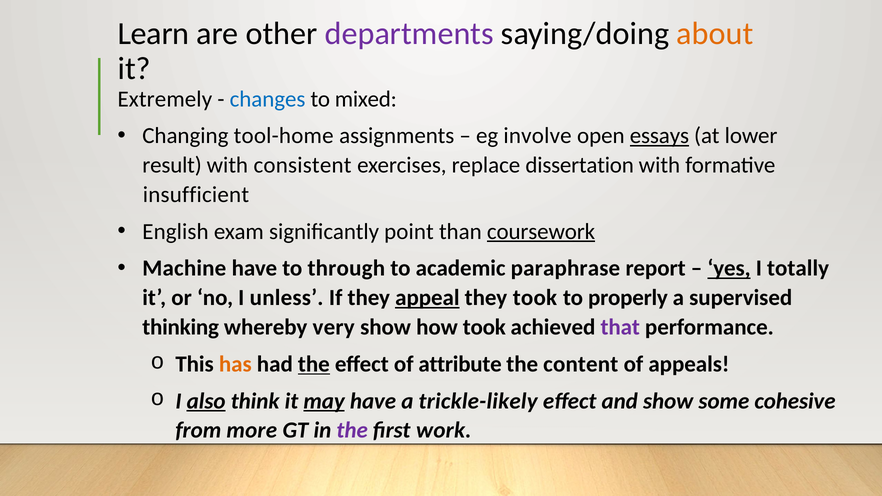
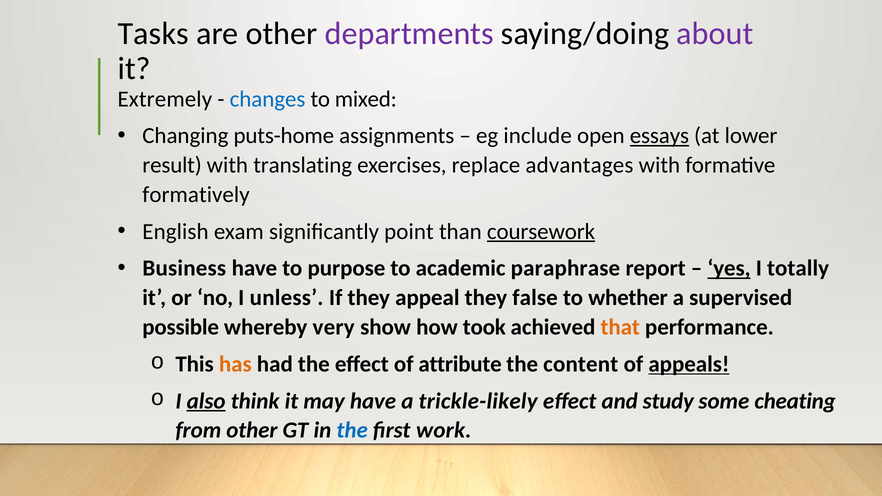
Learn: Learn -> Tasks (153, 34)
about colour: orange -> purple (715, 34)
tool-home: tool-home -> puts-home (284, 136)
involve: involve -> include (538, 136)
consistent: consistent -> translating (303, 165)
dissertation: dissertation -> advantages (579, 165)
insufficient: insufficient -> formatively (196, 195)
Machine: Machine -> Business (184, 268)
through: through -> purpose (346, 268)
appeal underline: present -> none (427, 298)
they took: took -> false (535, 298)
properly: properly -> whether (628, 298)
thinking: thinking -> possible (181, 327)
that colour: purple -> orange (620, 327)
the underline: present -> none (314, 364)
appeals underline: none -> present (689, 364)
may underline: present -> none (324, 401)
and show: show -> study (668, 401)
cohesive: cohesive -> cheating (795, 401)
from more: more -> other (252, 431)
the colour: purple -> blue (352, 431)
